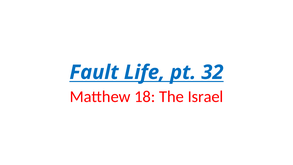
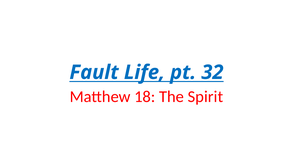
Israel: Israel -> Spirit (205, 96)
